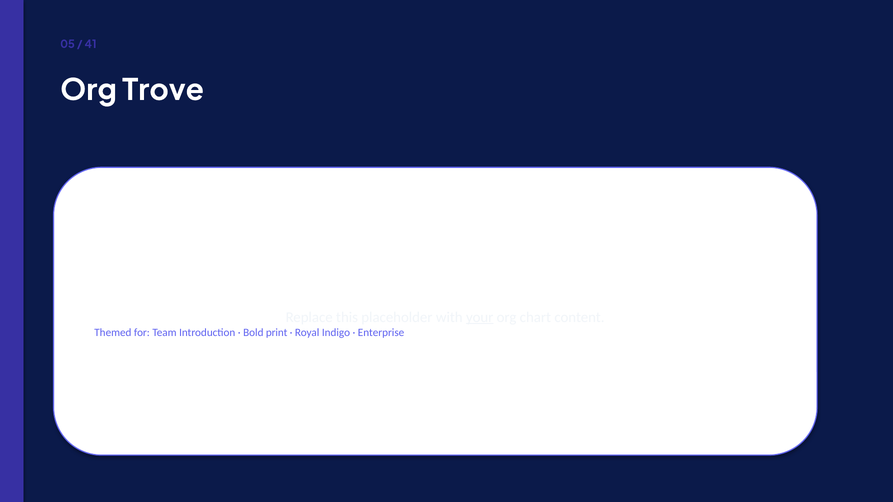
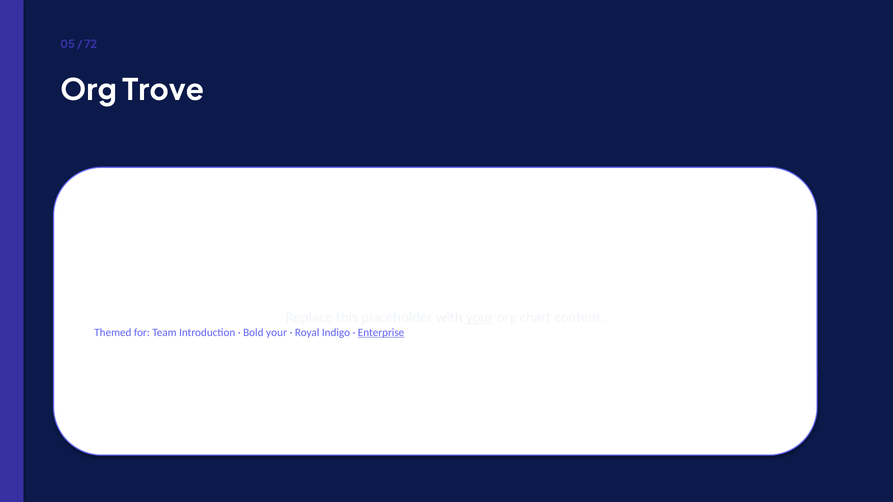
41: 41 -> 72 (91, 44)
Bold print: print -> your (277, 333)
Enterprise underline: none -> present (381, 333)
